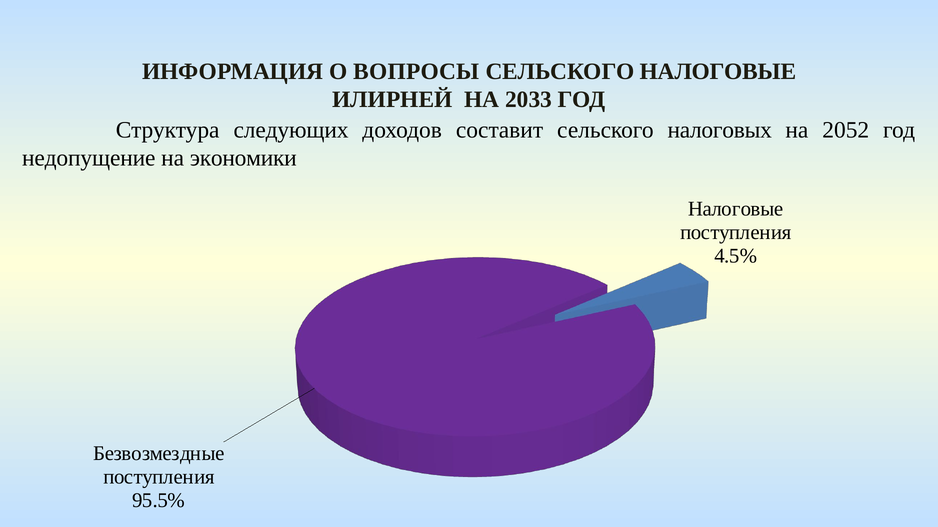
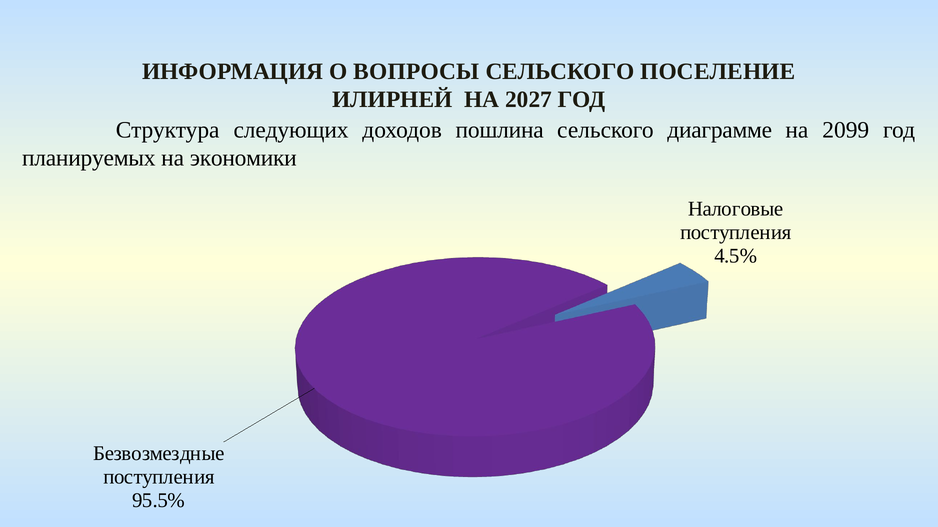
СЕЛЬСКОГО НАЛОГОВЫЕ: НАЛОГОВЫЕ -> ПОСЕЛЕНИЕ (718, 72)
2033: 2033 -> 2027 (529, 100)
составит: составит -> пошлина (500, 130)
налоговых: налоговых -> диаграмме (720, 130)
2052: 2052 -> 2099 (846, 130)
недопущение: недопущение -> планируемых (89, 158)
